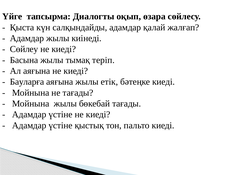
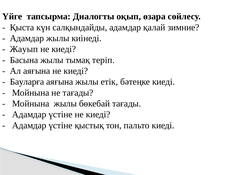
жалғап: жалғап -> зимние (183, 27)
Сөйлеу: Сөйлеу -> Жауып (24, 49)
